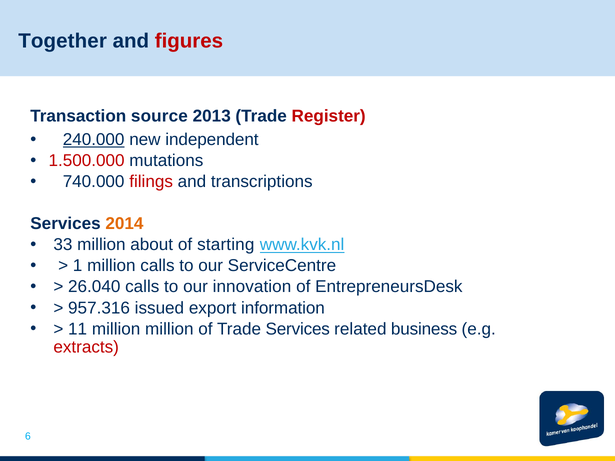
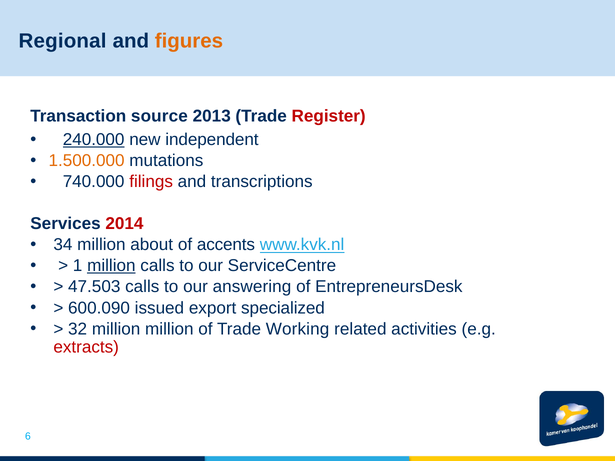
Together: Together -> Regional (63, 41)
figures colour: red -> orange (189, 41)
1.500.000 colour: red -> orange (87, 161)
2014 colour: orange -> red (124, 224)
33: 33 -> 34 (63, 245)
starting: starting -> accents (226, 245)
million underline: none -> present (111, 266)
26.040: 26.040 -> 47.503 (94, 287)
innovation: innovation -> answering (252, 287)
957.316: 957.316 -> 600.090 (99, 308)
information: information -> specialized (283, 308)
11: 11 -> 32 (78, 329)
Trade Services: Services -> Working (298, 329)
business: business -> activities (424, 329)
